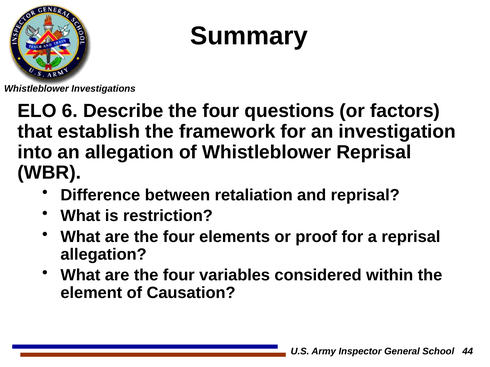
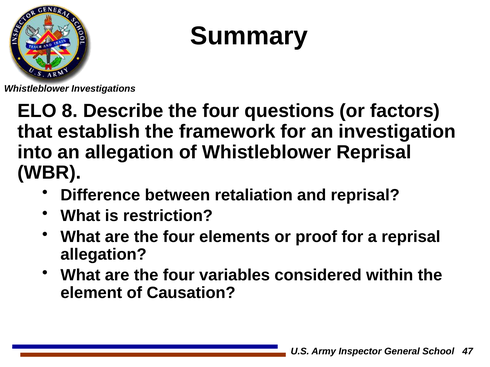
6: 6 -> 8 (70, 111)
44: 44 -> 47 (468, 352)
